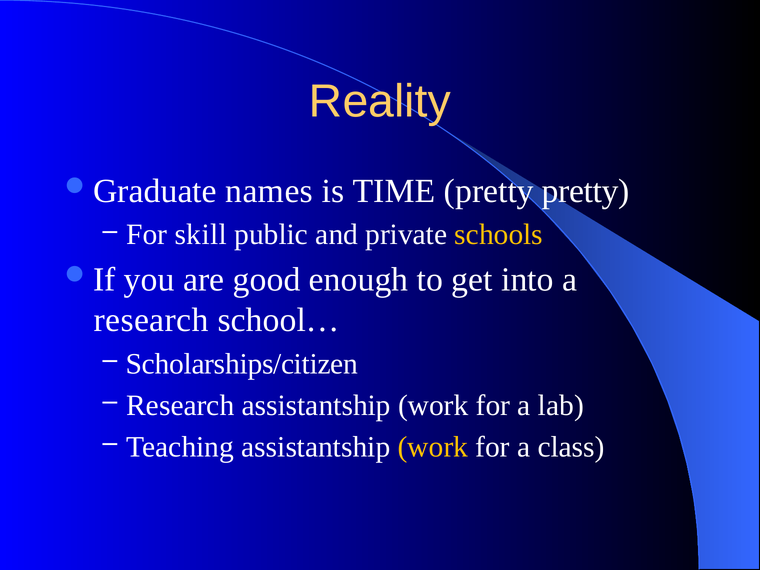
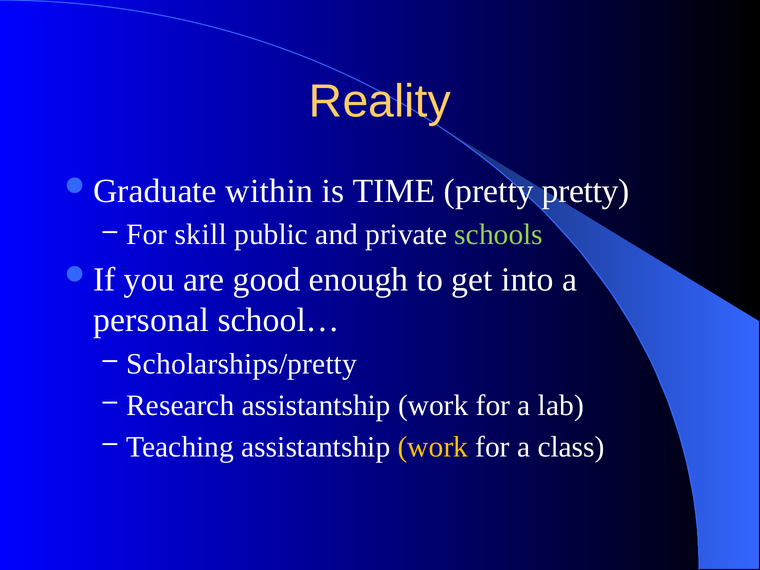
names: names -> within (269, 191)
schools colour: yellow -> light green (499, 235)
research: research -> personal (151, 320)
Scholarships/citizen: Scholarships/citizen -> Scholarships/pretty (242, 364)
